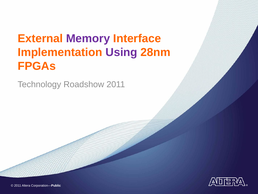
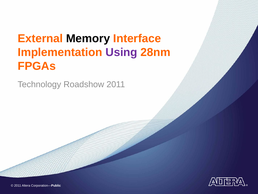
Memory colour: purple -> black (88, 38)
